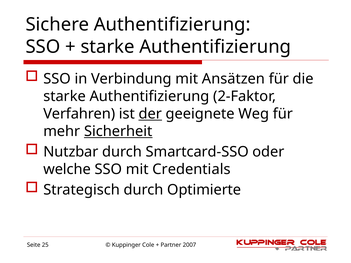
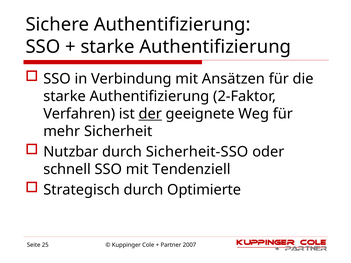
Sicherheit underline: present -> none (118, 131)
Smartcard-SSO: Smartcard-SSO -> Sicherheit-SSO (197, 152)
welche: welche -> schnell (67, 170)
Credentials: Credentials -> Tendenziell (192, 170)
